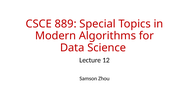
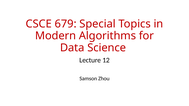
889: 889 -> 679 (66, 24)
